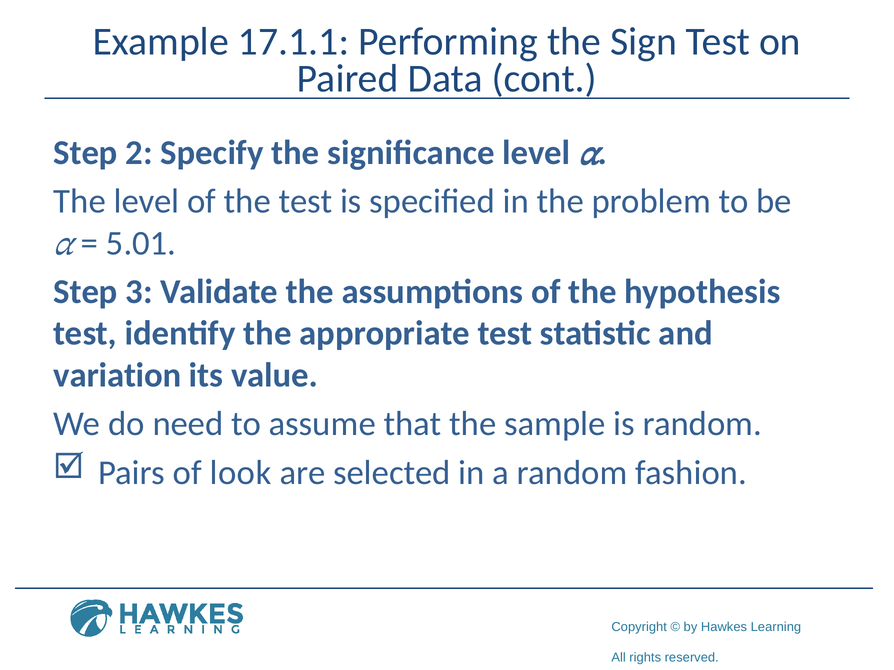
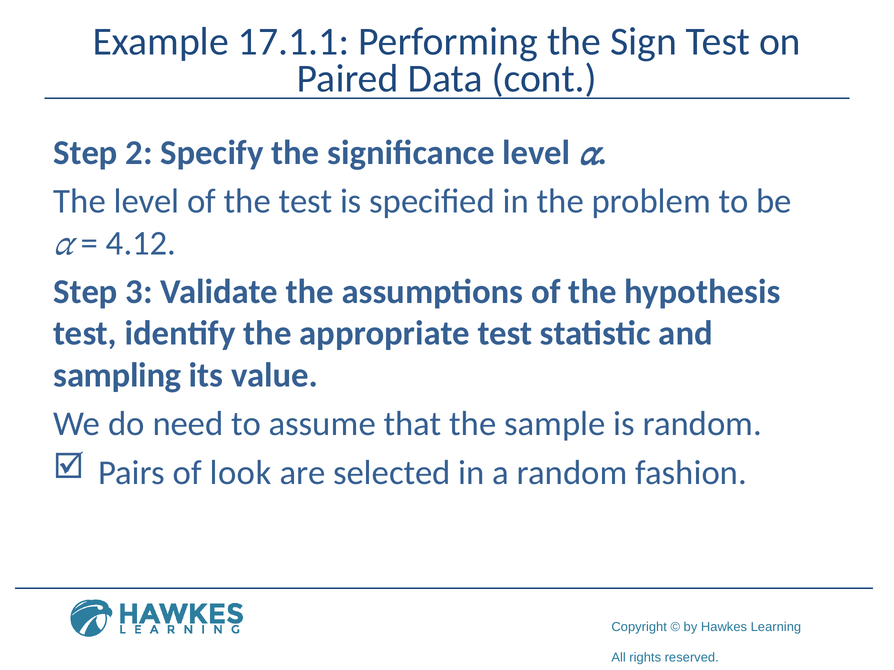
5.01: 5.01 -> 4.12 (141, 243)
variation: variation -> sampling (117, 376)
